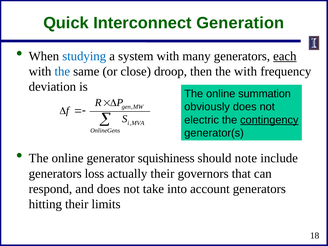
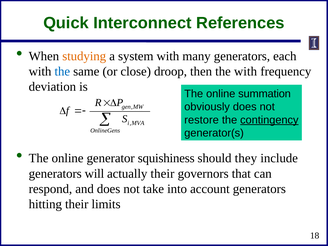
Generation: Generation -> References (240, 23)
studying colour: blue -> orange (84, 56)
each underline: present -> none (285, 56)
electric: electric -> restore (202, 120)
note: note -> they (246, 158)
loss: loss -> will (94, 174)
